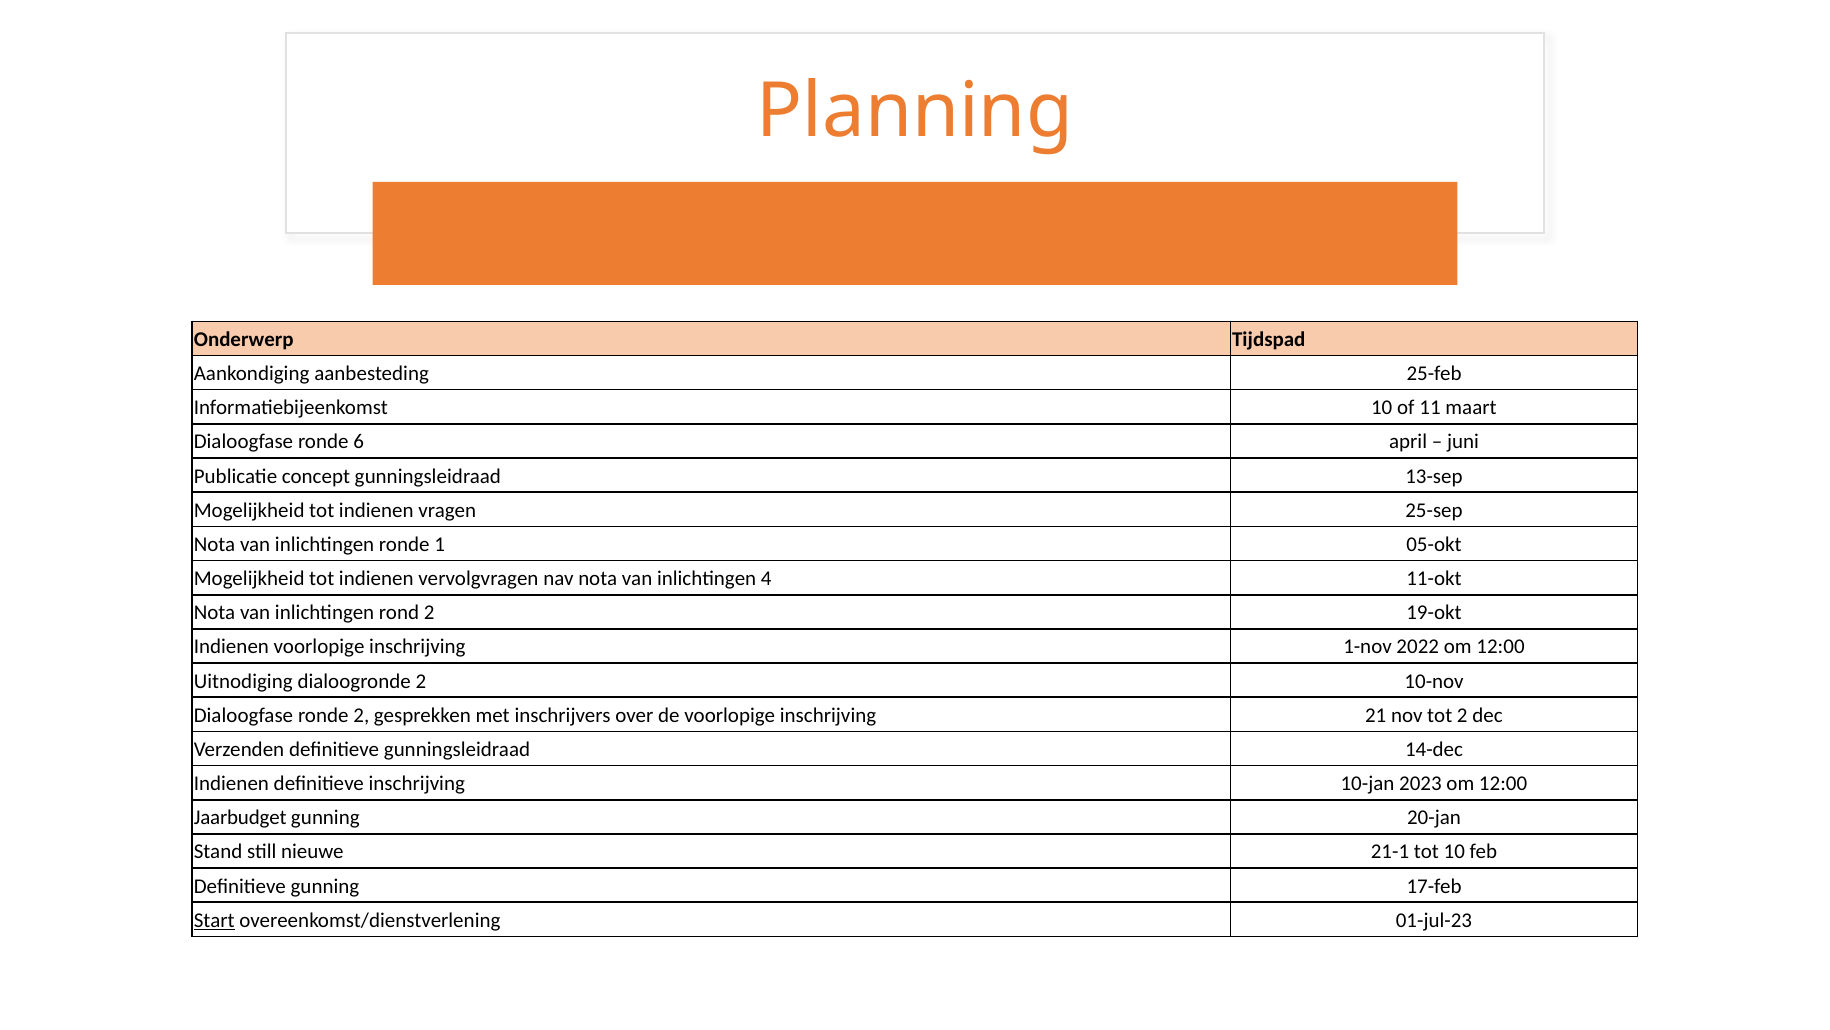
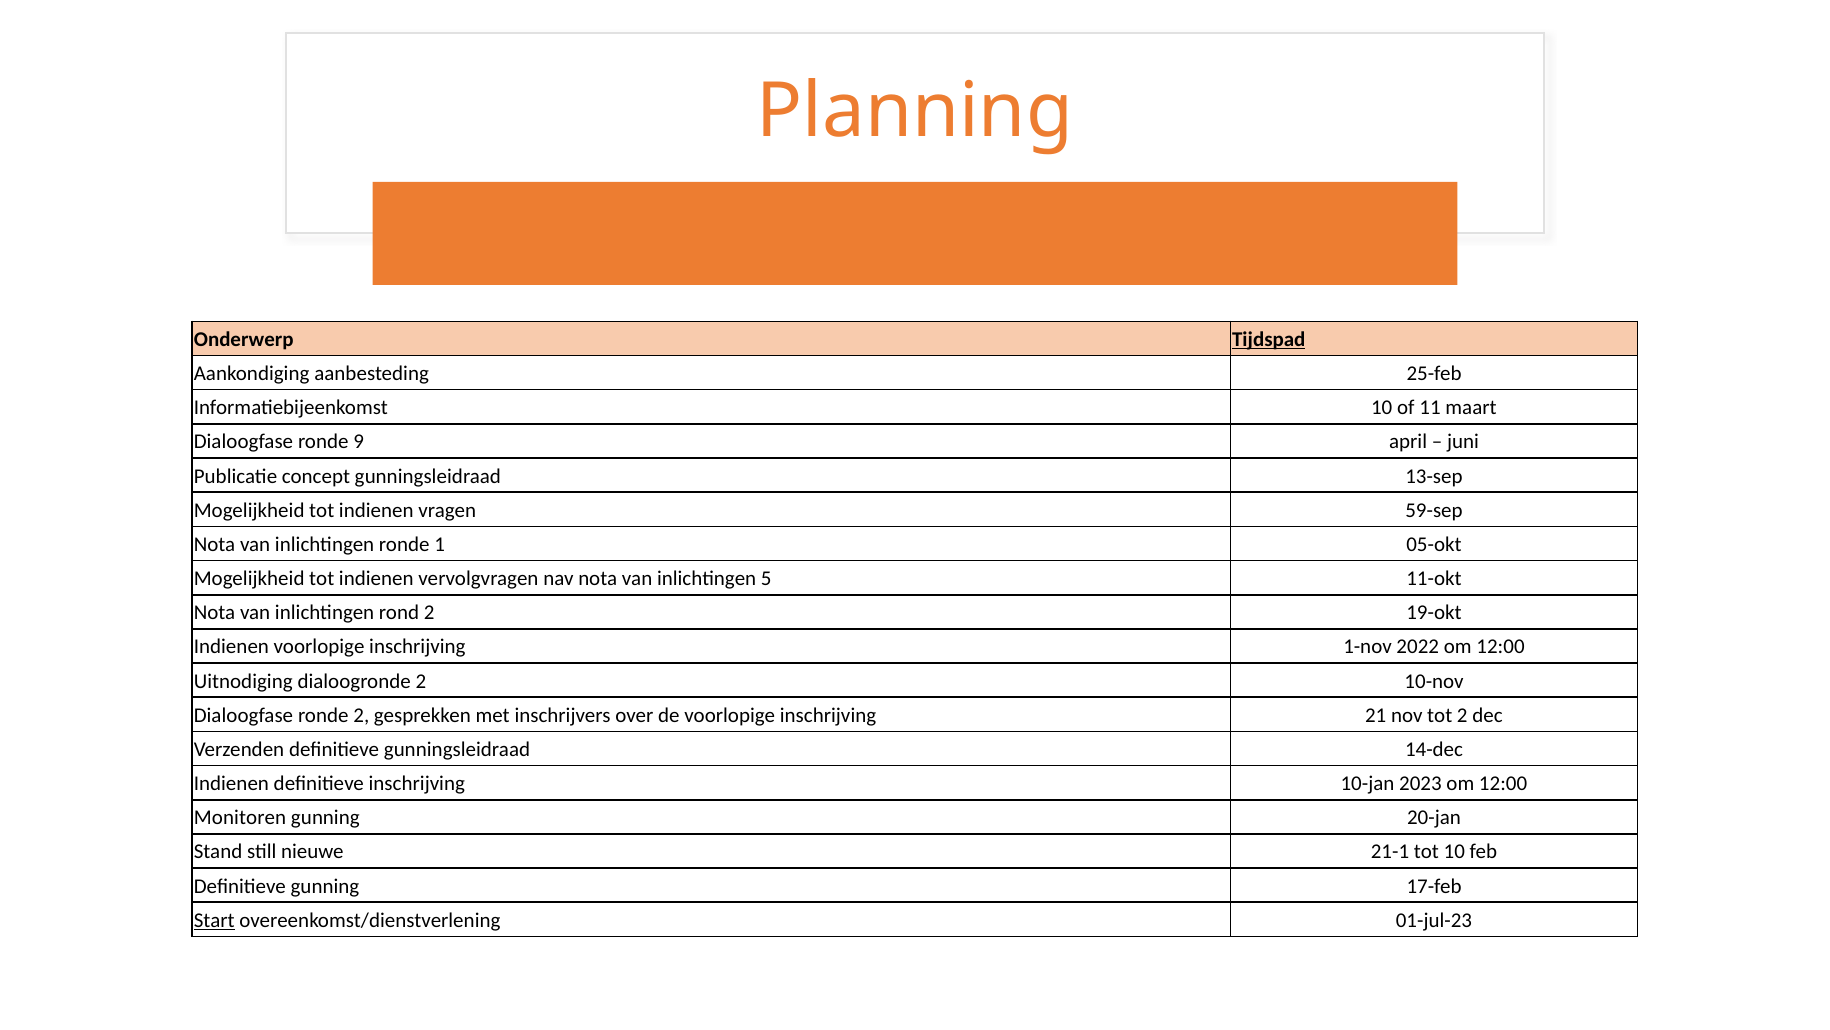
Tijdspad underline: none -> present (1269, 339)
6: 6 -> 9 (359, 442)
25-sep: 25-sep -> 59-sep (1434, 510)
4: 4 -> 5 (766, 578)
Jaarbudget: Jaarbudget -> Monitoren (240, 817)
